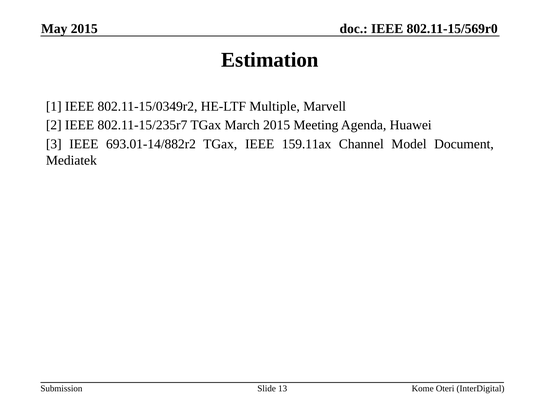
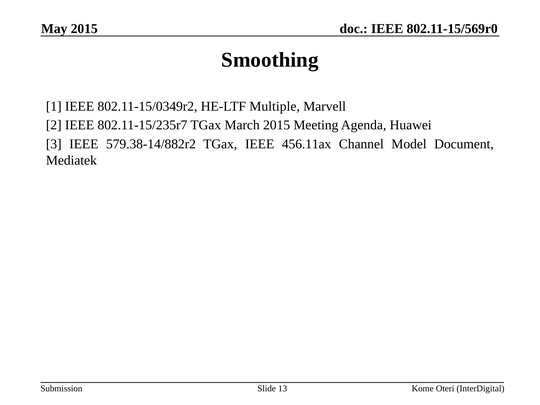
Estimation: Estimation -> Smoothing (270, 60)
693.01-14/882r2: 693.01-14/882r2 -> 579.38-14/882r2 (151, 144)
159.11ax: 159.11ax -> 456.11ax (307, 144)
